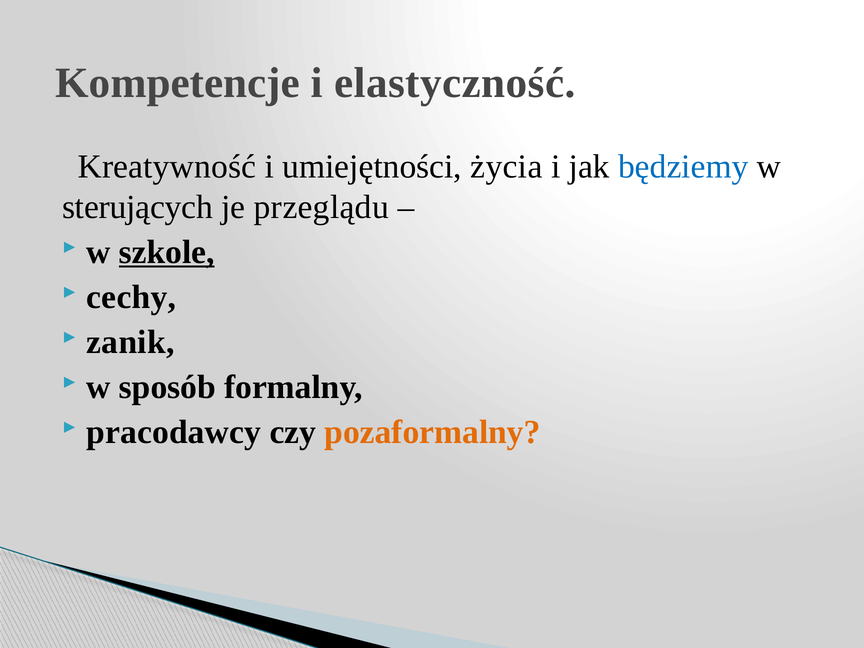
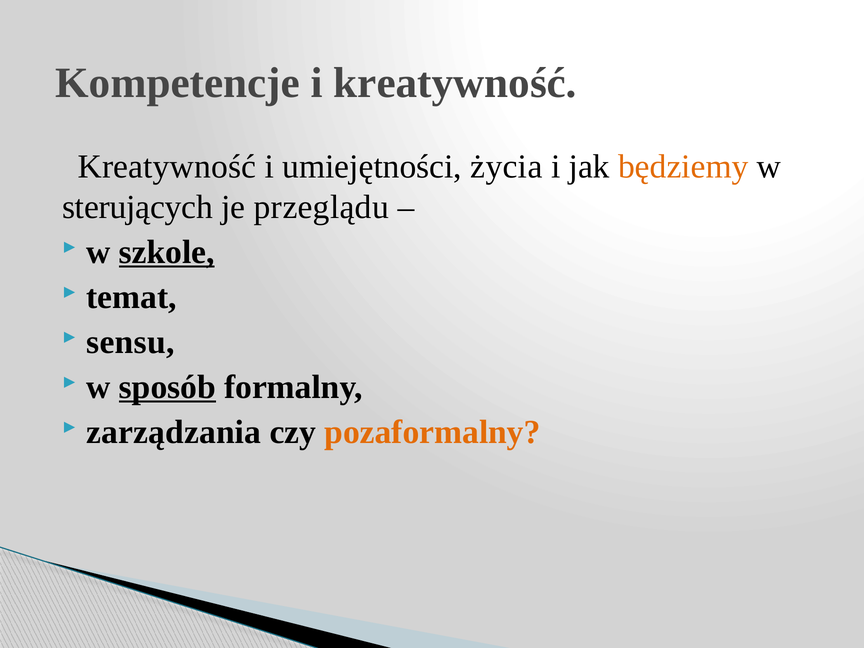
i elastyczność: elastyczność -> kreatywność (455, 83)
będziemy colour: blue -> orange (683, 167)
cechy: cechy -> temat (131, 297)
zanik: zanik -> sensu (130, 342)
sposób underline: none -> present (167, 387)
pracodawcy: pracodawcy -> zarządzania (174, 432)
